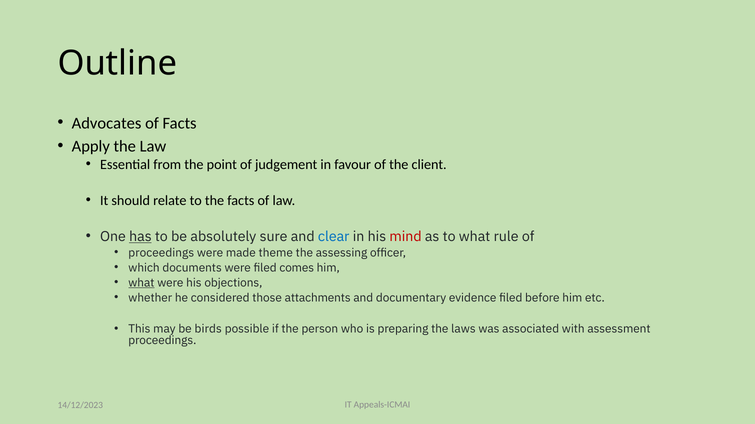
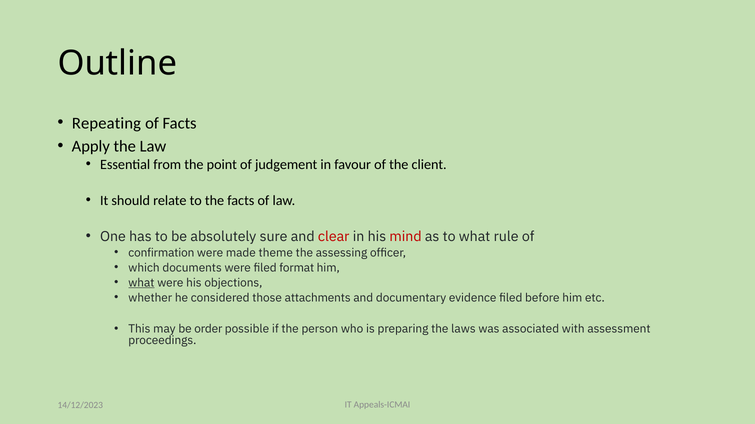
Advocates: Advocates -> Repeating (106, 123)
has underline: present -> none (140, 237)
clear colour: blue -> red (334, 237)
proceedings: proceedings -> confirmation (161, 253)
comes: comes -> format (297, 268)
birds: birds -> order (208, 329)
